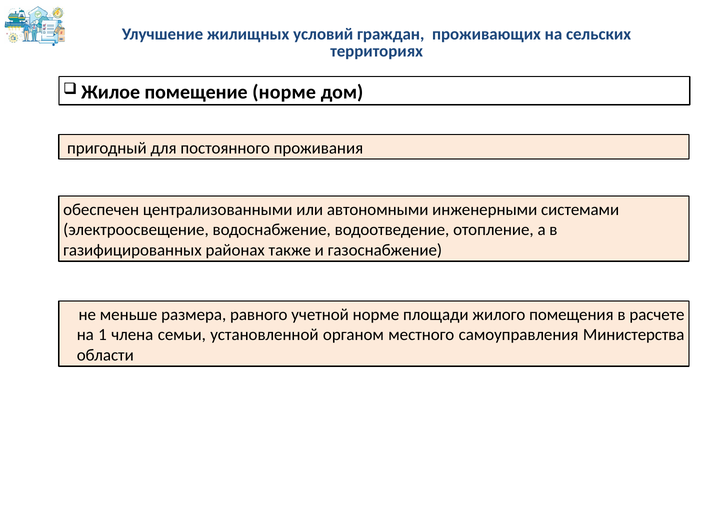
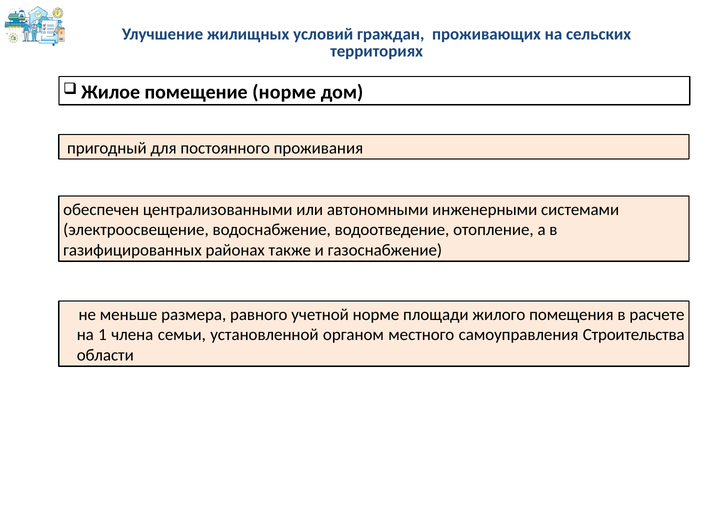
Министерства: Министерства -> Строительства (634, 335)
